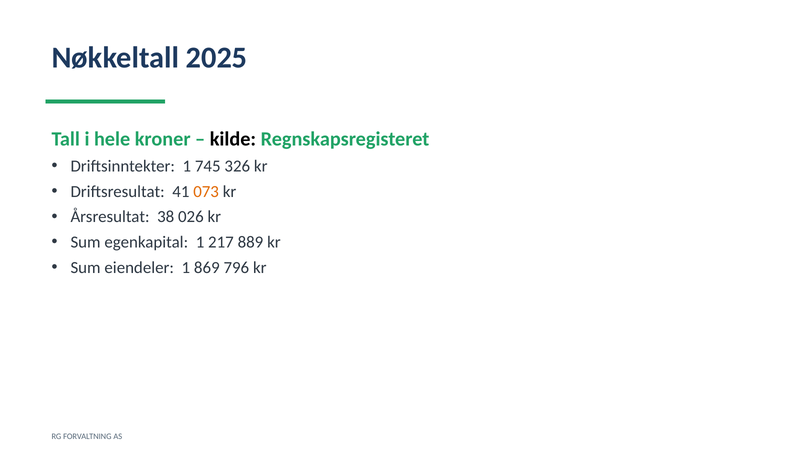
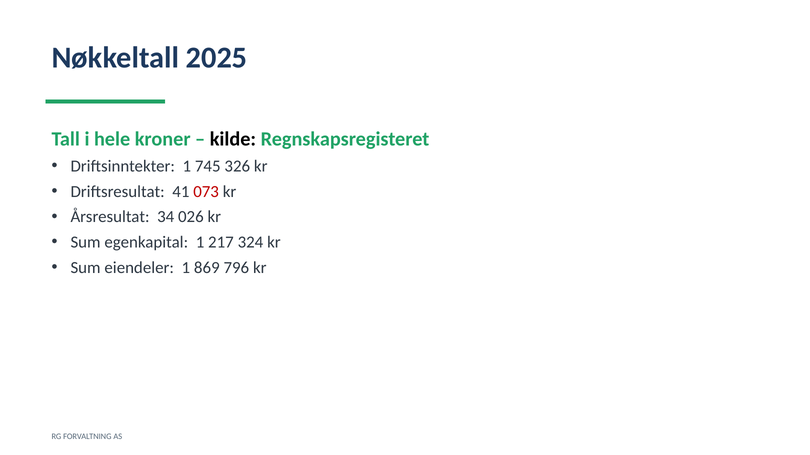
073 colour: orange -> red (206, 192)
38: 38 -> 34 (166, 217)
889: 889 -> 324 (250, 243)
